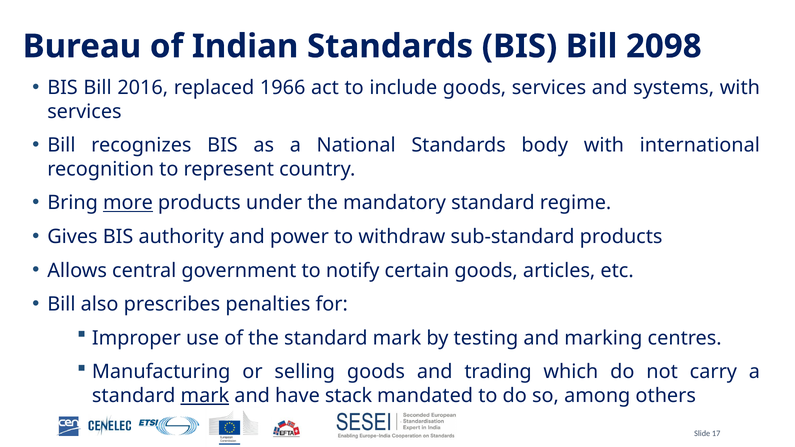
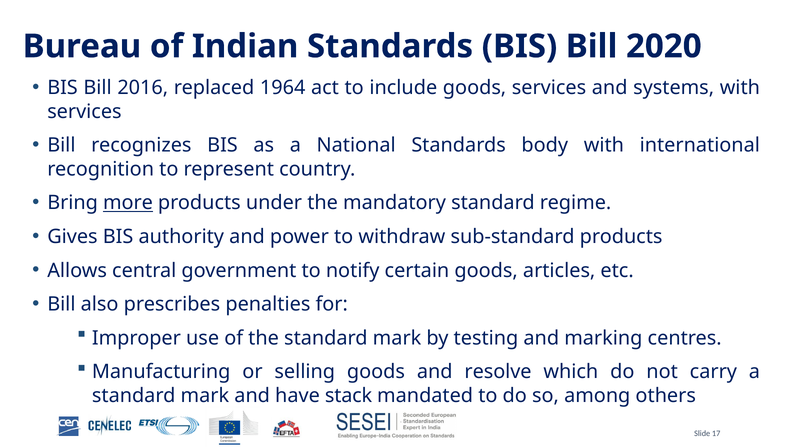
2098: 2098 -> 2020 (664, 46)
1966: 1966 -> 1964 (283, 88)
trading: trading -> resolve (498, 372)
mark underline: present -> none (205, 396)
